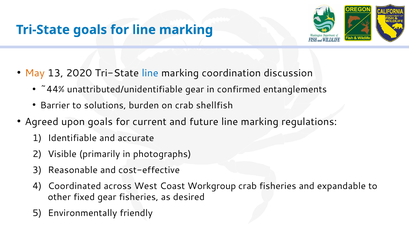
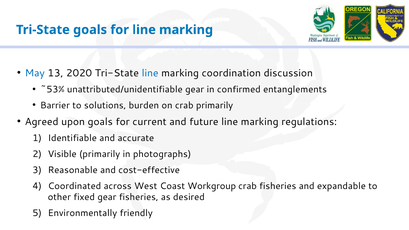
May colour: orange -> blue (35, 73)
~44%: ~44% -> ~53% (52, 89)
crab shellfish: shellfish -> primarily (215, 105)
